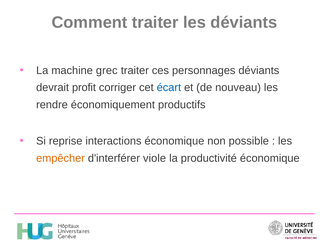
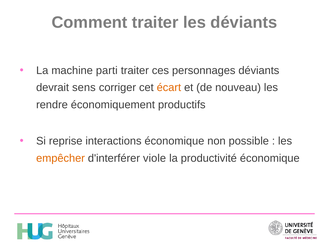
grec: grec -> parti (107, 70)
profit: profit -> sens (84, 88)
écart colour: blue -> orange (169, 88)
